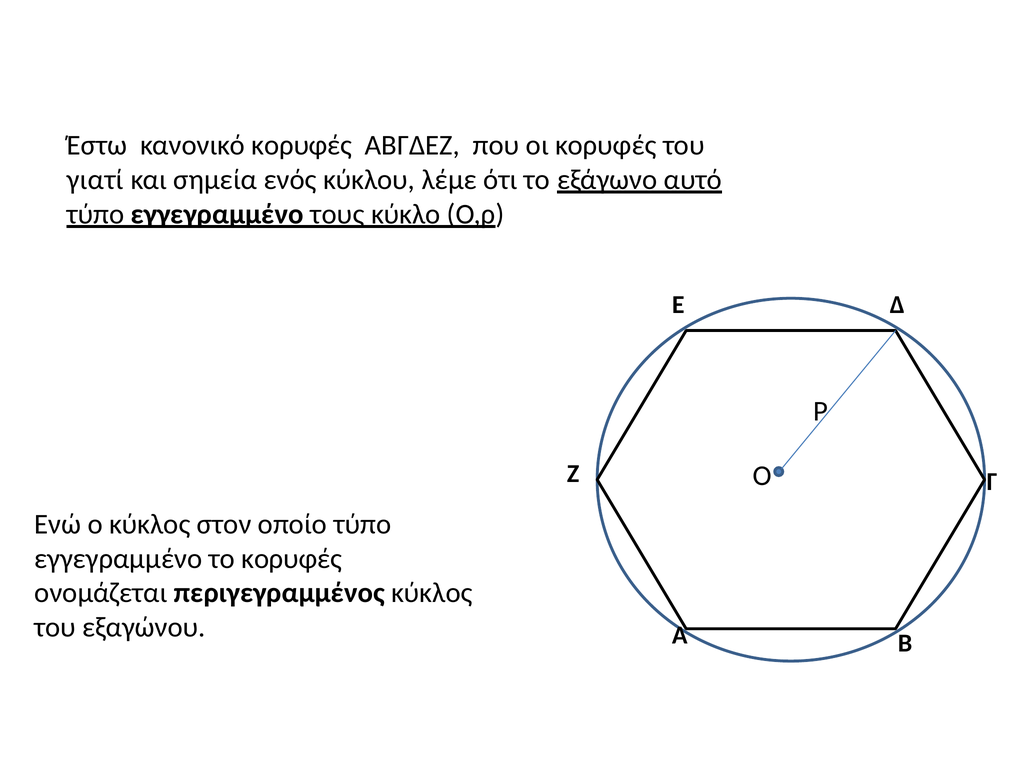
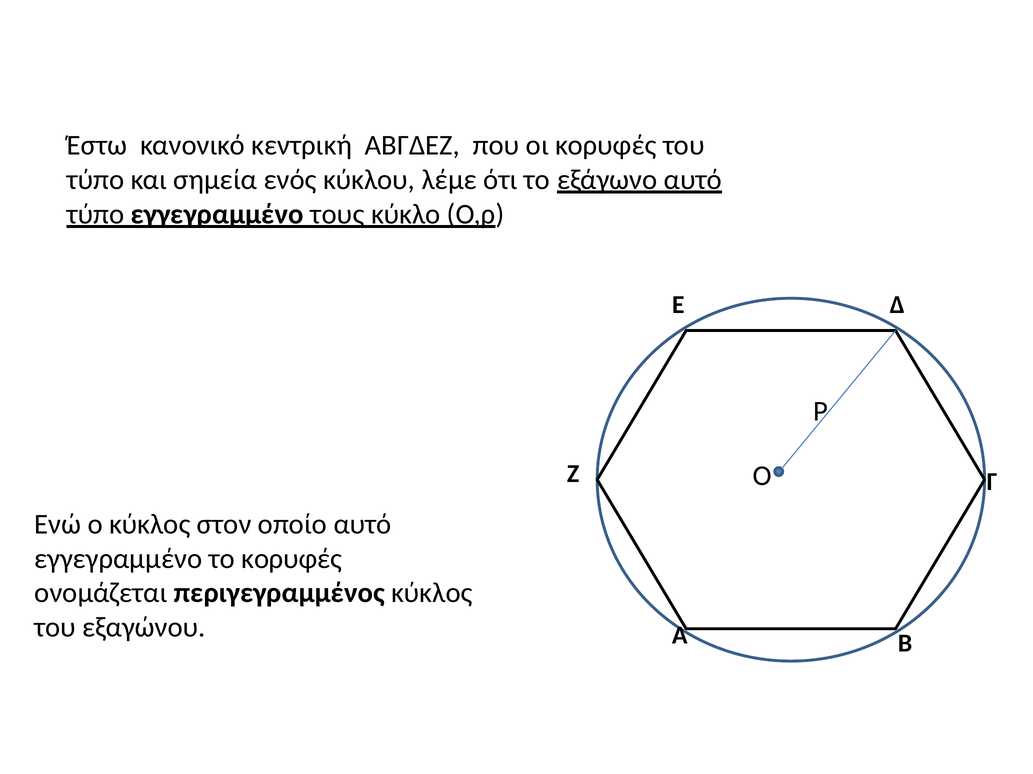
κανονικό κορυφές: κορυφές -> κεντρική (302, 145)
γιατί: γιατί -> τύπο (95, 180)
οποίο τύπο: τύπο -> αυτό (362, 525)
